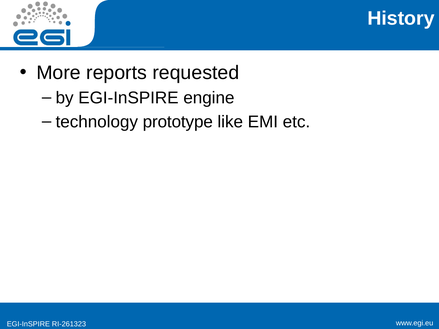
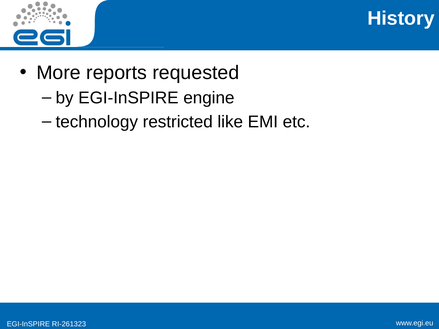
prototype: prototype -> restricted (178, 122)
